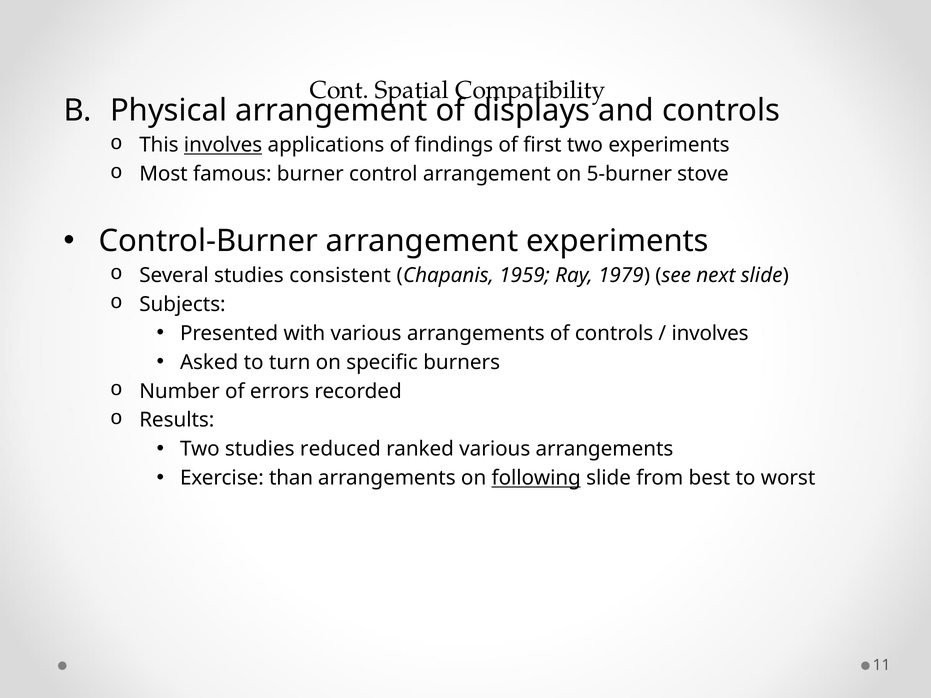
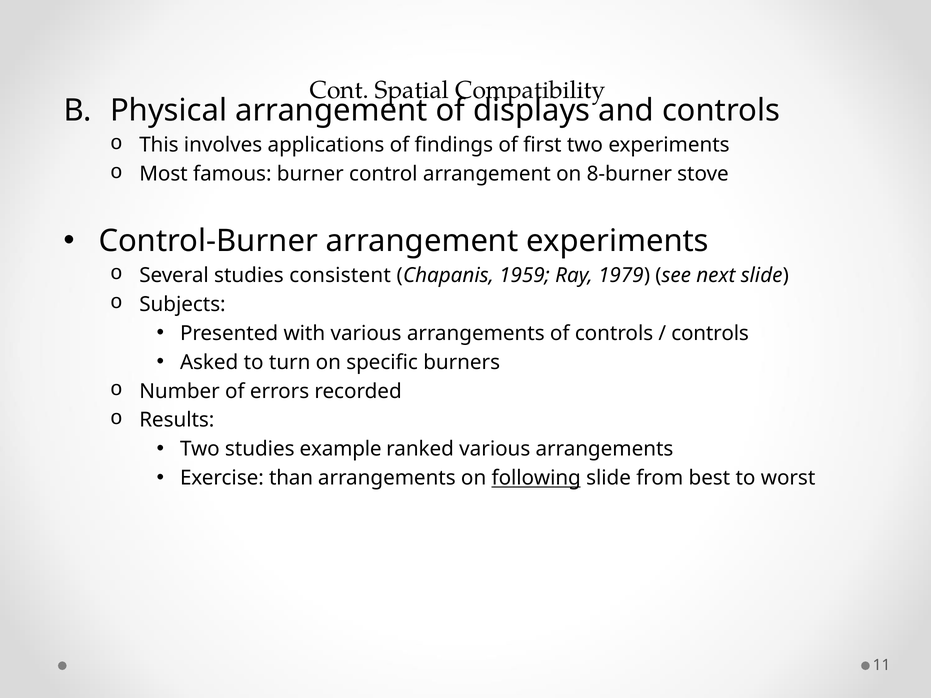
involves underline: present -> none (223, 145)
5-burner: 5-burner -> 8-burner (629, 174)
involves: involves -> controls (710, 333)
reduced: reduced -> example (341, 449)
